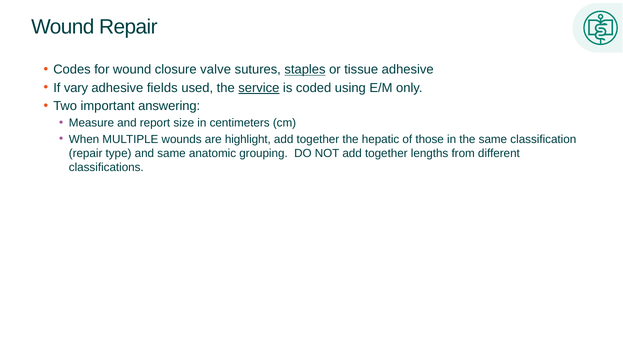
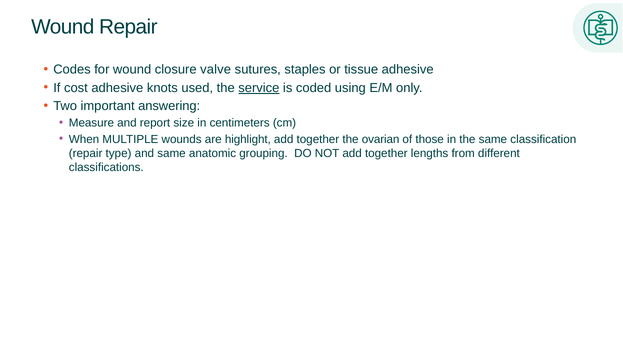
staples underline: present -> none (305, 70)
vary: vary -> cost (76, 88)
fields: fields -> knots (162, 88)
hepatic: hepatic -> ovarian (381, 140)
